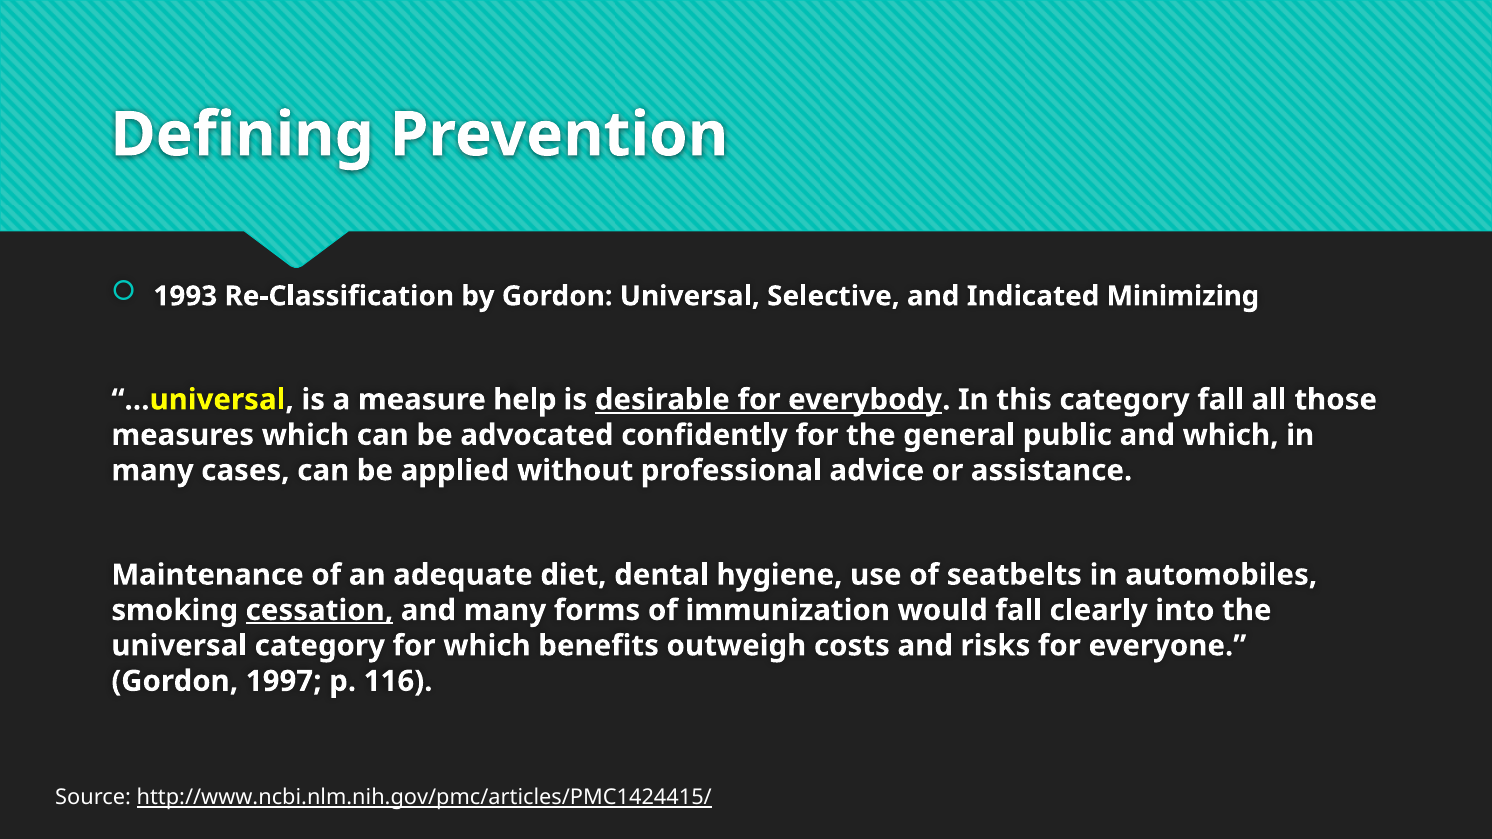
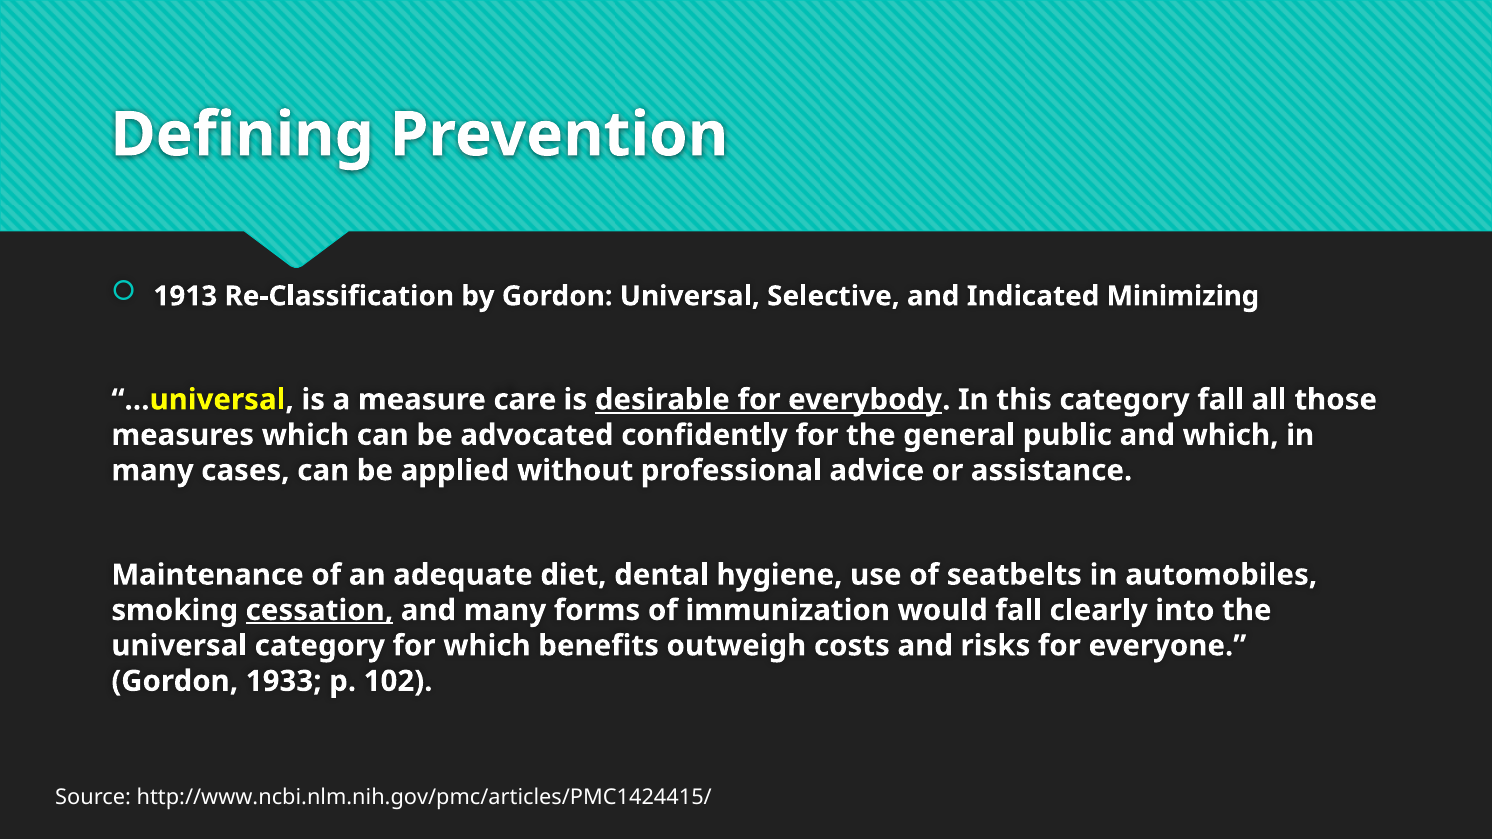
1993: 1993 -> 1913 (185, 296)
help: help -> care (525, 400)
1997: 1997 -> 1933 (284, 681)
116: 116 -> 102 (398, 681)
http://www.ncbi.nlm.nih.gov/pmc/articles/PMC1424415/ underline: present -> none (424, 798)
